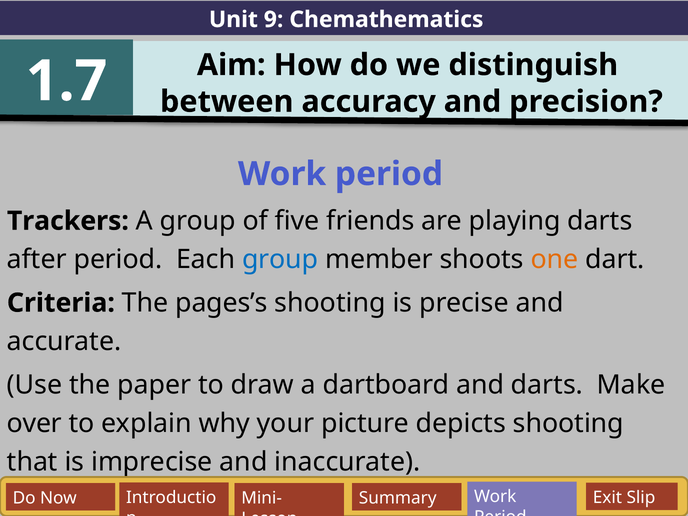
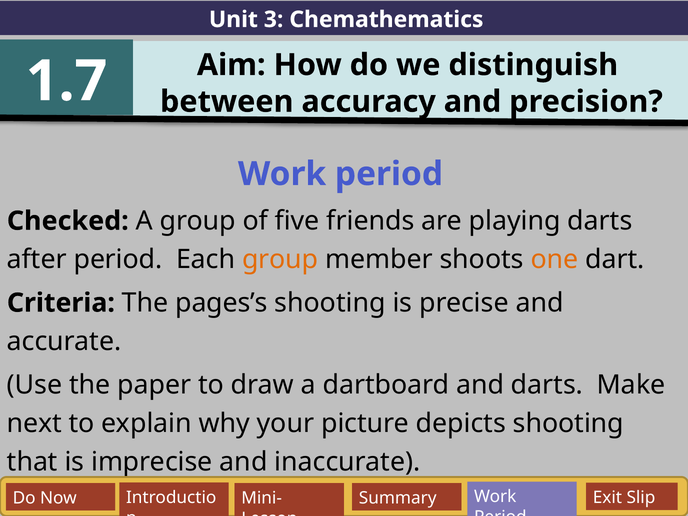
9: 9 -> 3 (274, 20)
Trackers: Trackers -> Checked (68, 221)
group colour: blue -> orange (280, 259)
over: over -> next (34, 423)
